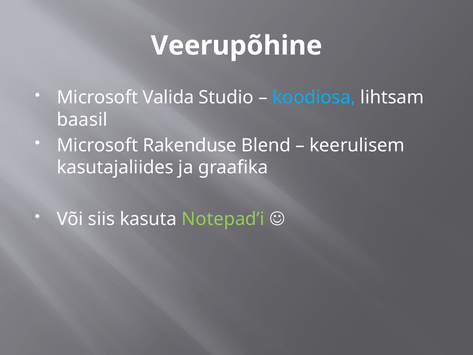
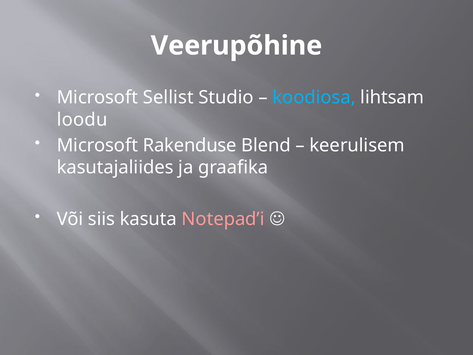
Valida: Valida -> Sellist (168, 97)
baasil: baasil -> loodu (82, 120)
Notepad’i colour: light green -> pink (223, 219)
